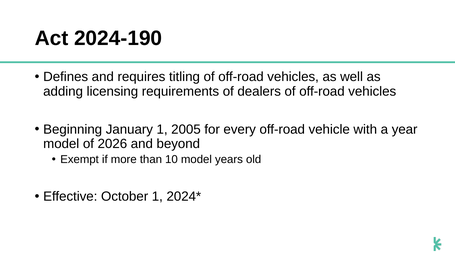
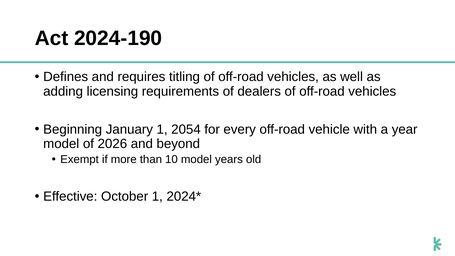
2005: 2005 -> 2054 (186, 129)
